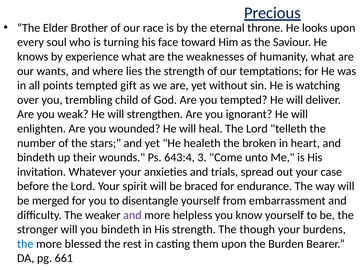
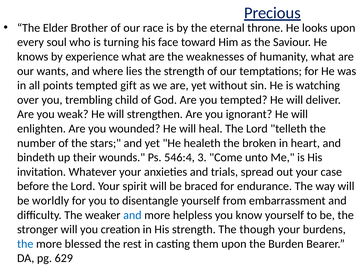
643:4: 643:4 -> 546:4 (180, 157)
merged: merged -> worldly (51, 201)
and colour: purple -> blue (132, 215)
you bindeth: bindeth -> creation (120, 229)
661: 661 -> 629 (64, 258)
